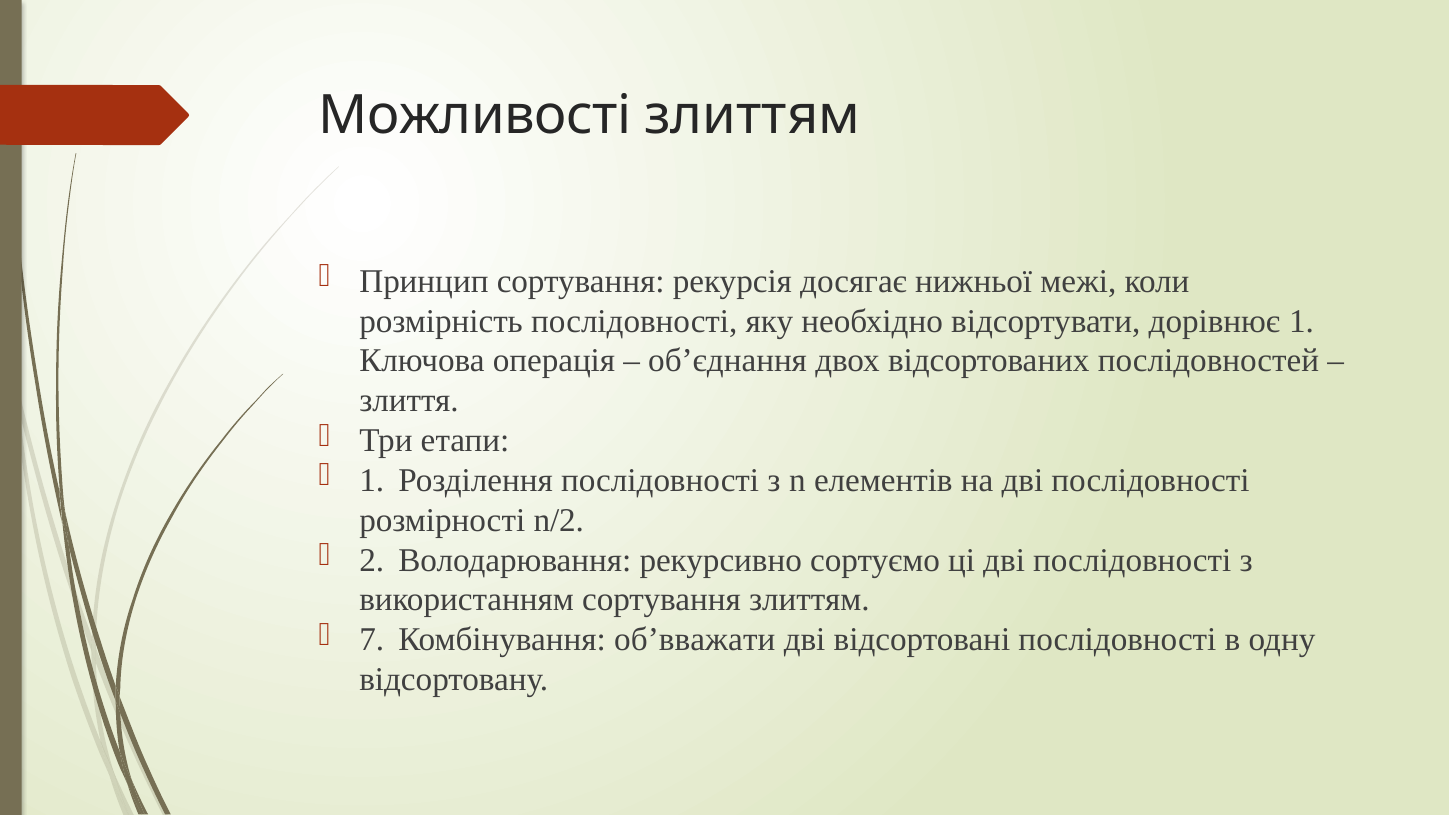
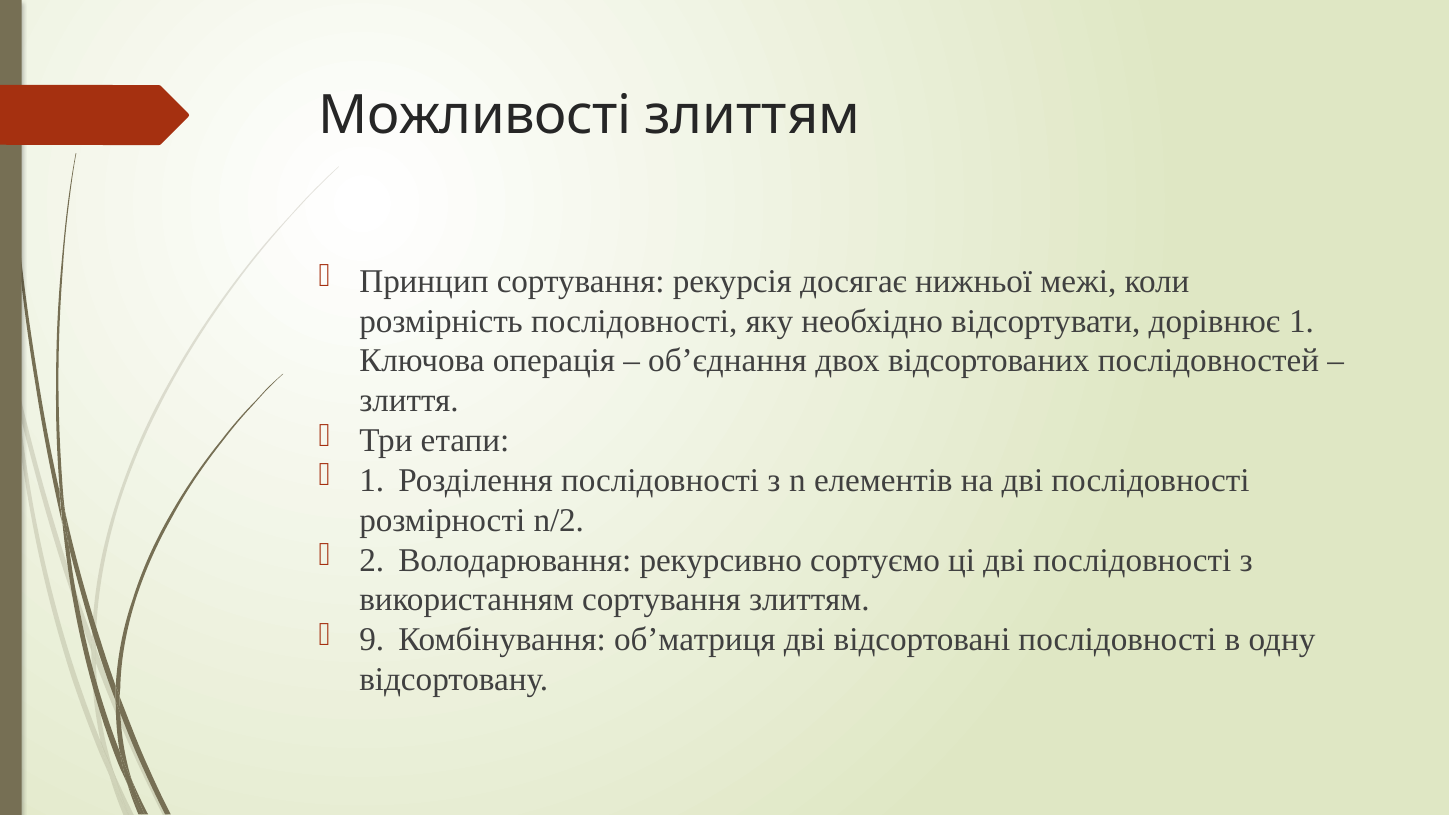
7: 7 -> 9 (372, 640)
об’вважати: об’вважати -> об’матриця (695, 640)
